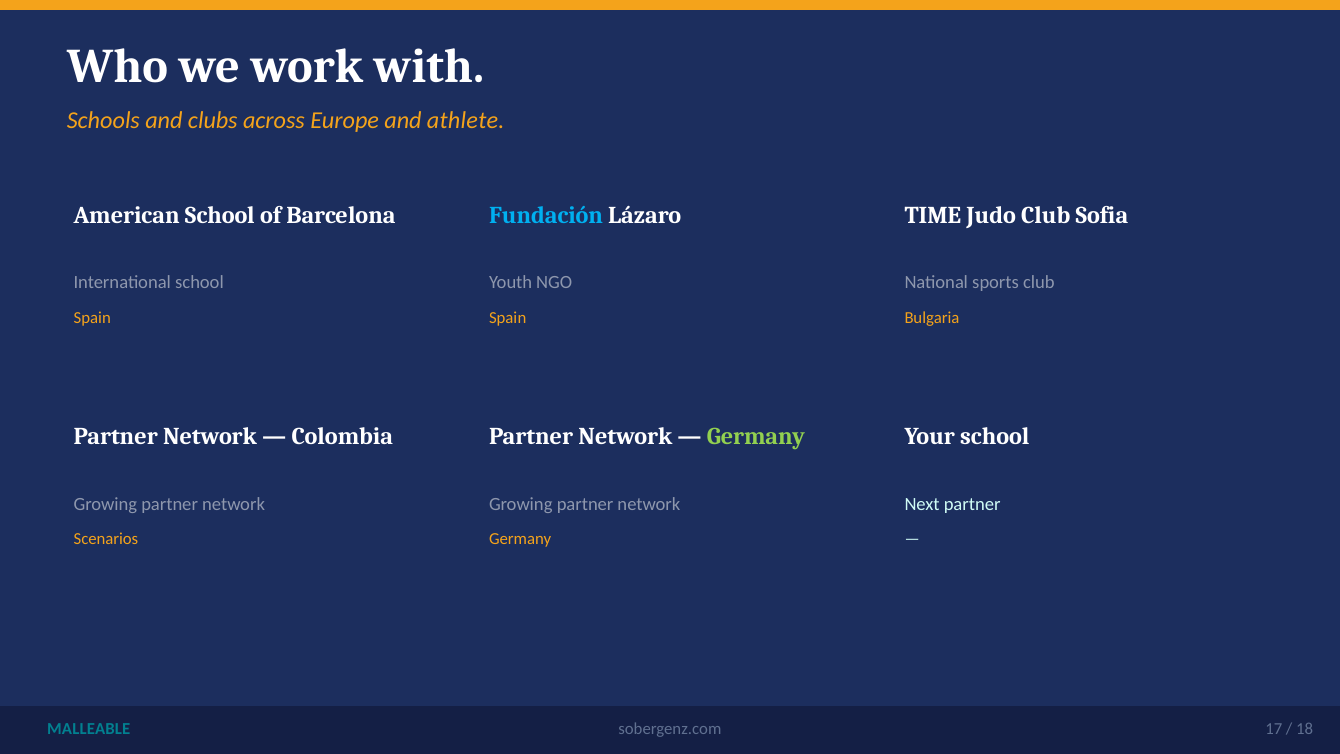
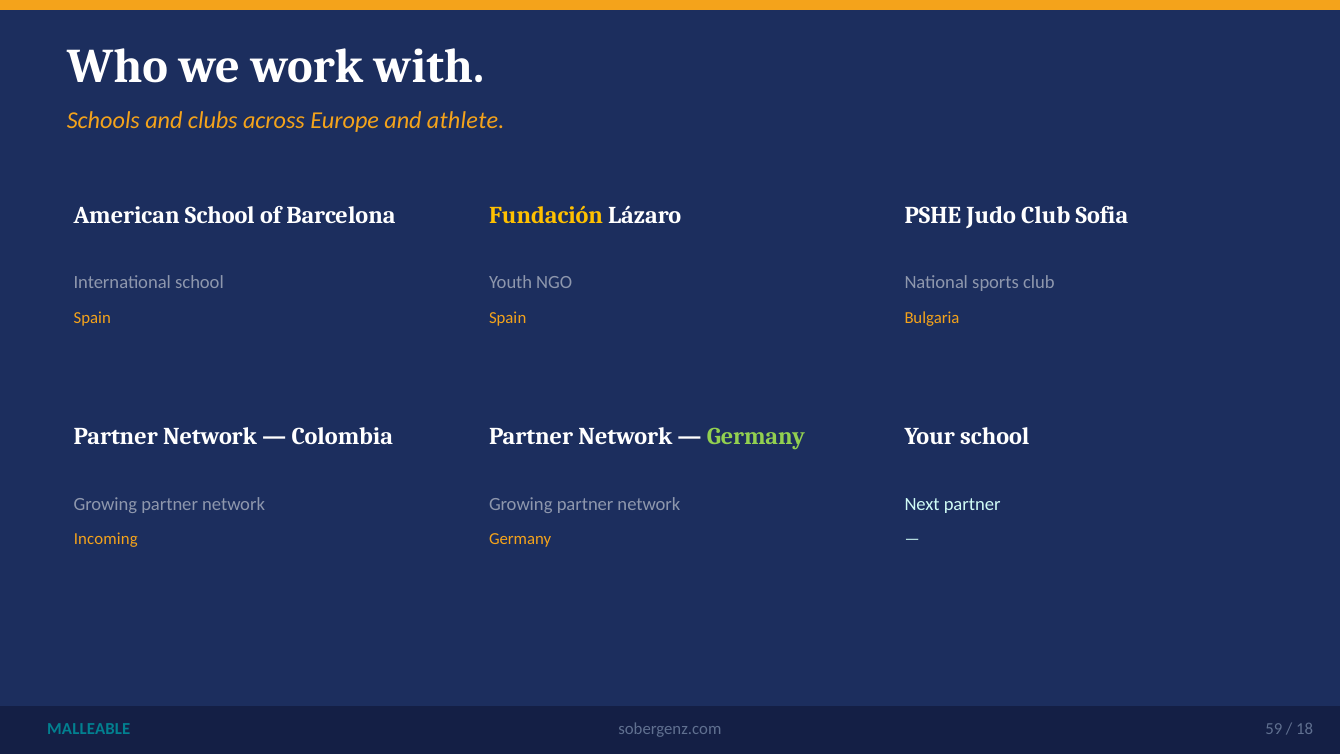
Fundación colour: light blue -> yellow (546, 216)
TIME: TIME -> PSHE (933, 216)
Scenarios: Scenarios -> Incoming (106, 538)
17: 17 -> 59 (1274, 729)
